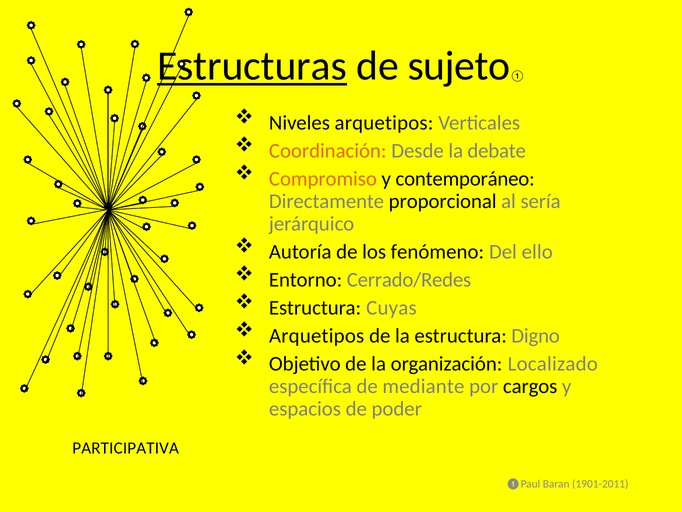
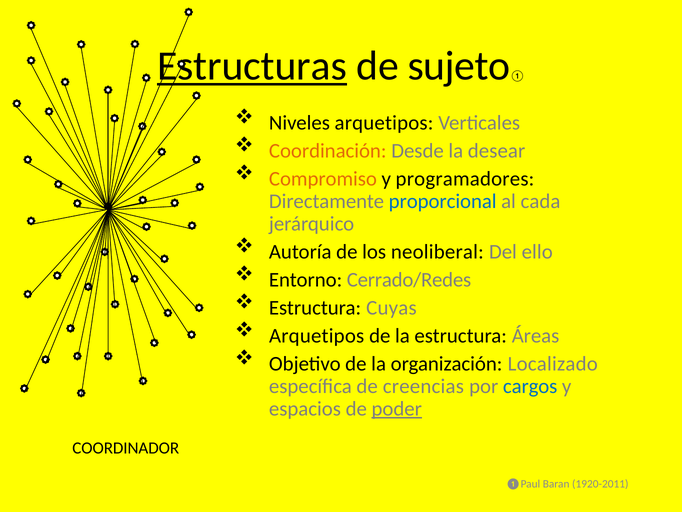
debate: debate -> desear (497, 151)
contemporáneo: contemporáneo -> programadores (465, 179)
proporcional colour: black -> blue (443, 201)
sería: sería -> cada (541, 201)
fenómeno: fenómeno -> neoliberal (437, 252)
Digno: Digno -> Áreas (536, 336)
mediante: mediante -> creencias (423, 386)
cargos colour: black -> blue (530, 386)
poder underline: none -> present (397, 408)
PARTICIPATIVA: PARTICIPATIVA -> COORDINADOR (126, 448)
1901-2011: 1901-2011 -> 1920-2011 (600, 484)
